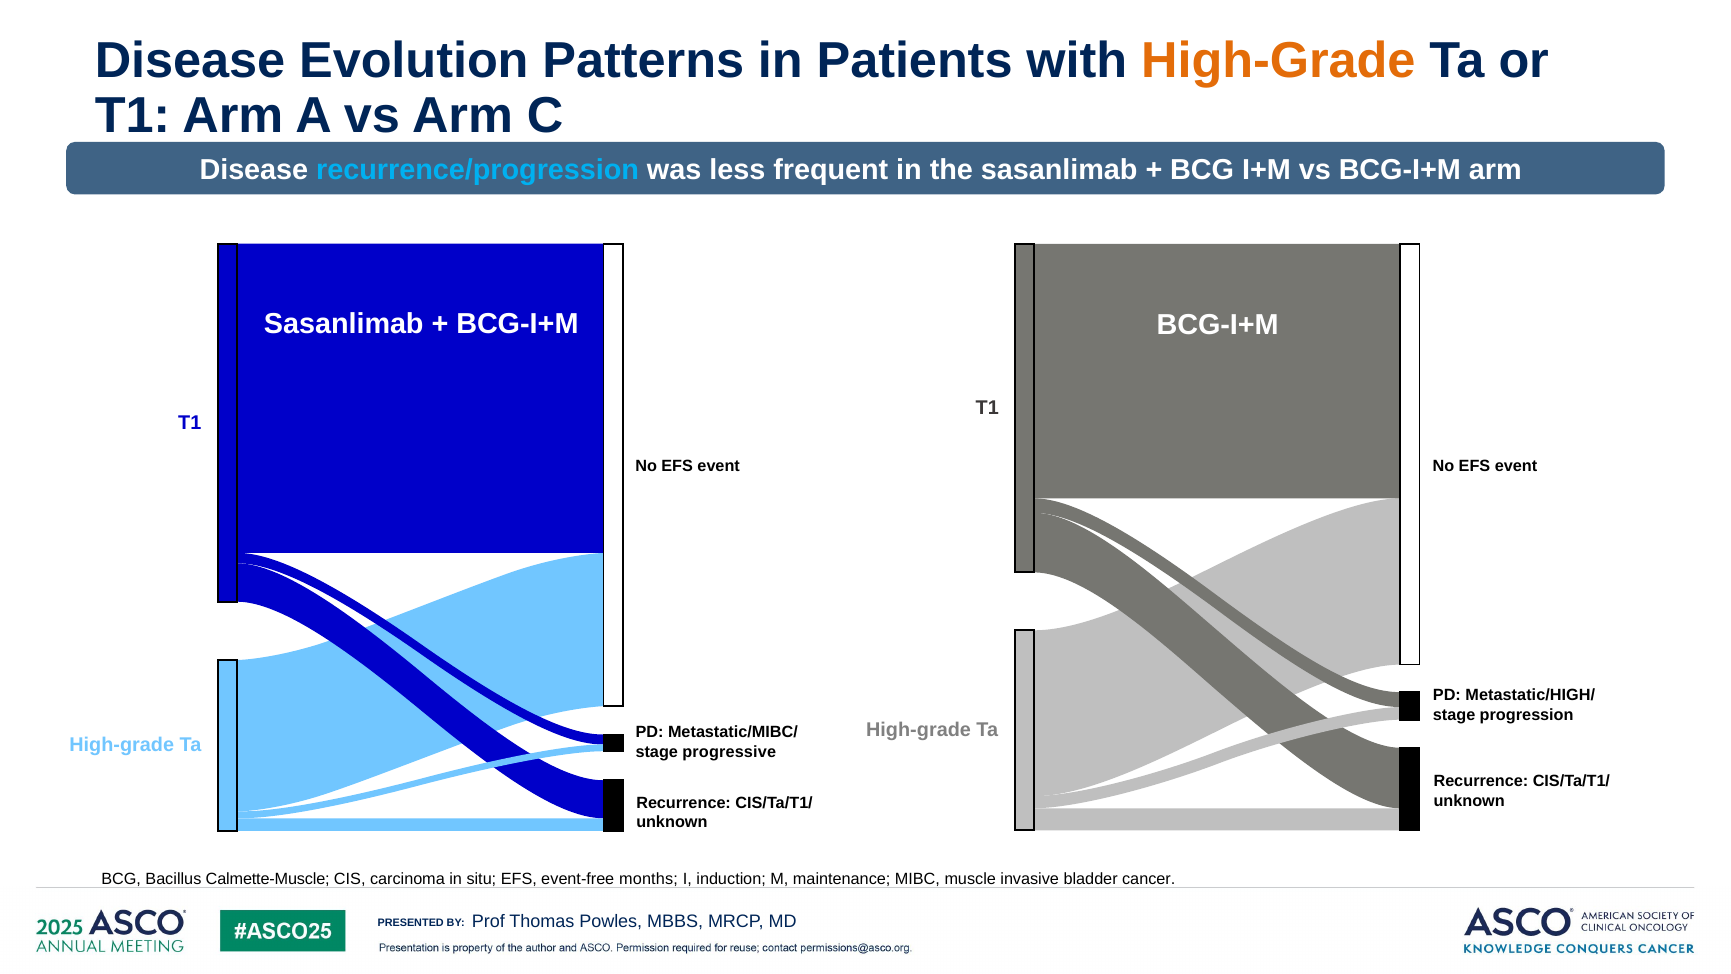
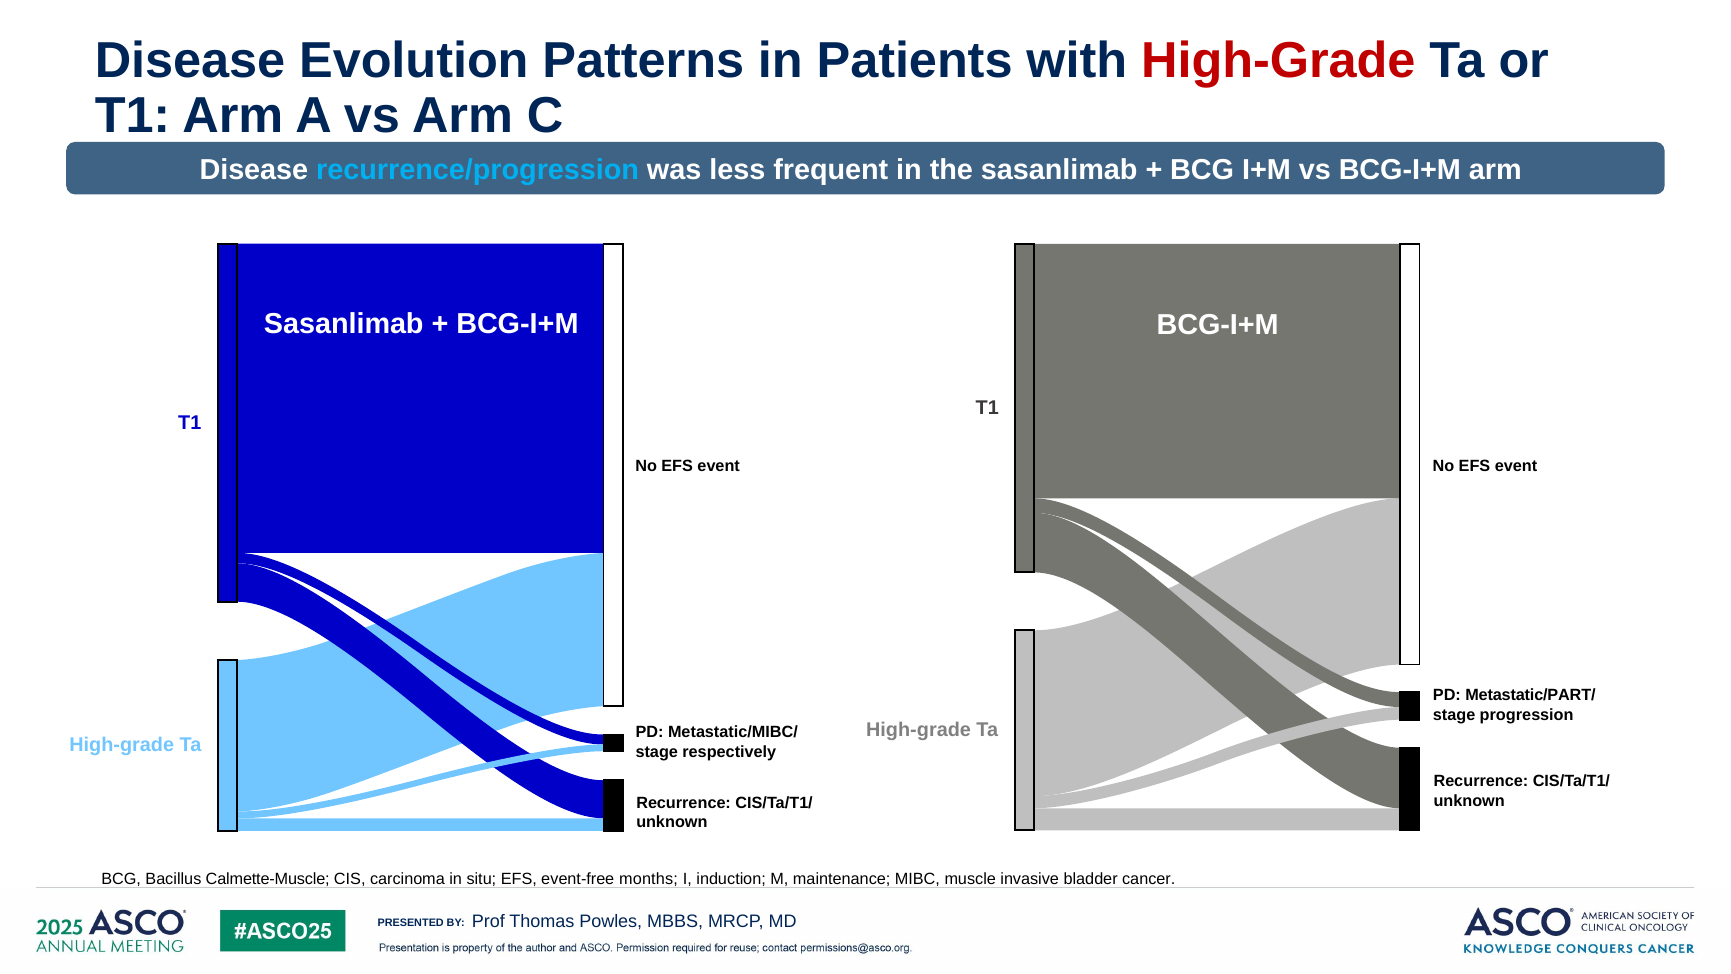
High-Grade colour: orange -> red (1278, 61)
Metastatic/HIGH/: Metastatic/HIGH/ -> Metastatic/PART/ (1530, 695)
progressive: progressive -> respectively (729, 752)
